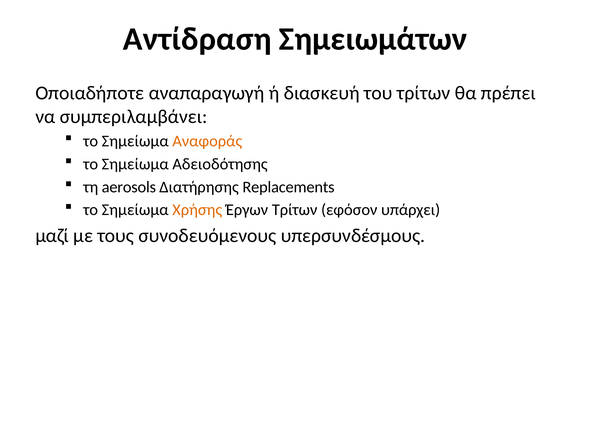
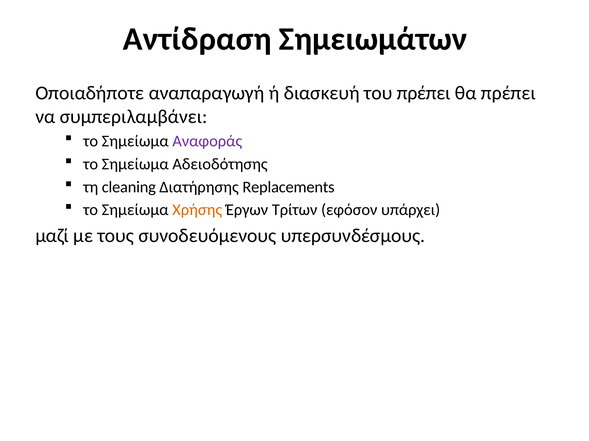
του τρίτων: τρίτων -> πρέπει (424, 93)
Αναφοράς colour: orange -> purple (207, 141)
aerosols: aerosols -> cleaning (129, 187)
